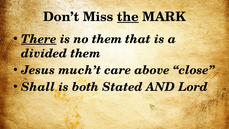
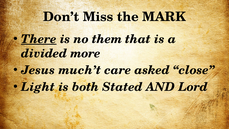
the underline: present -> none (128, 17)
divided them: them -> more (85, 53)
above: above -> asked (152, 70)
Shall: Shall -> Light (38, 87)
